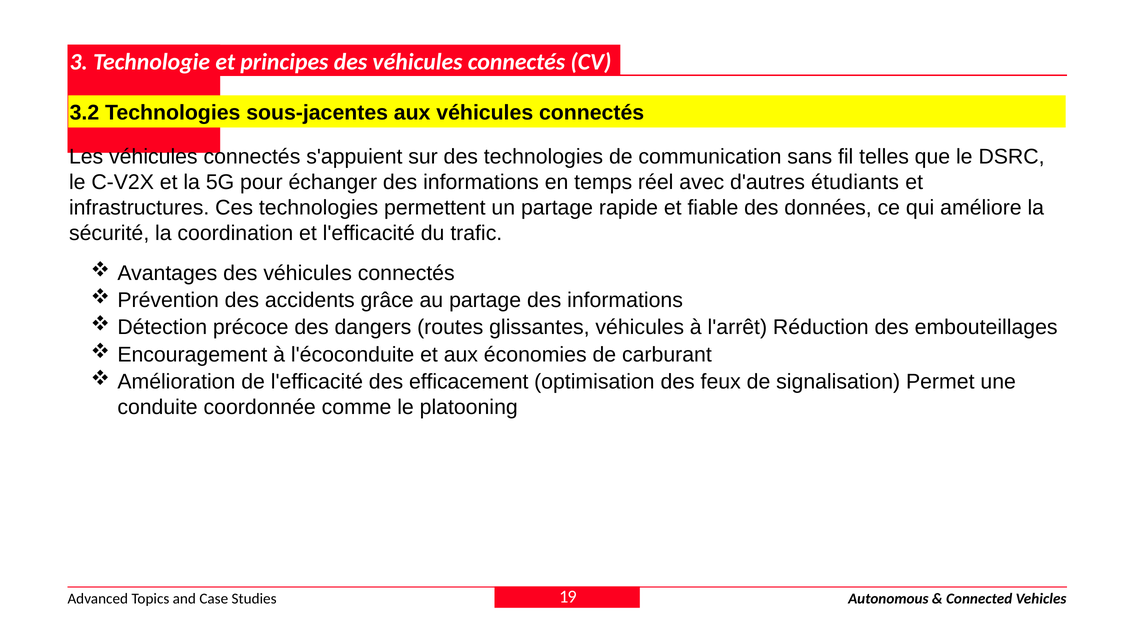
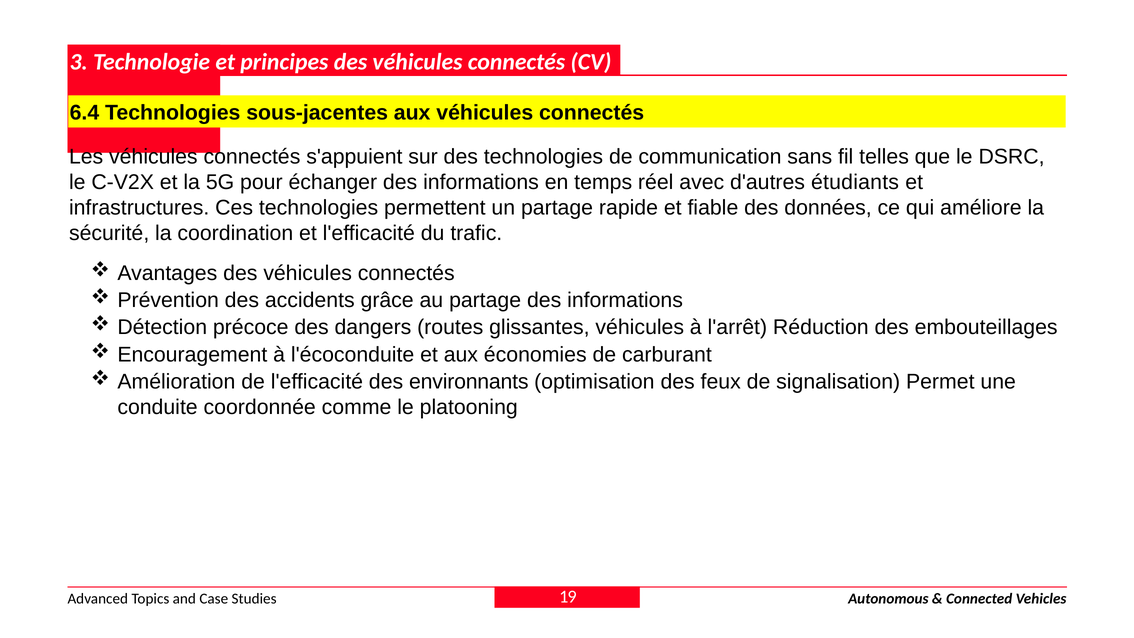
3.2: 3.2 -> 6.4 (84, 113)
efficacement: efficacement -> environnants (469, 381)
